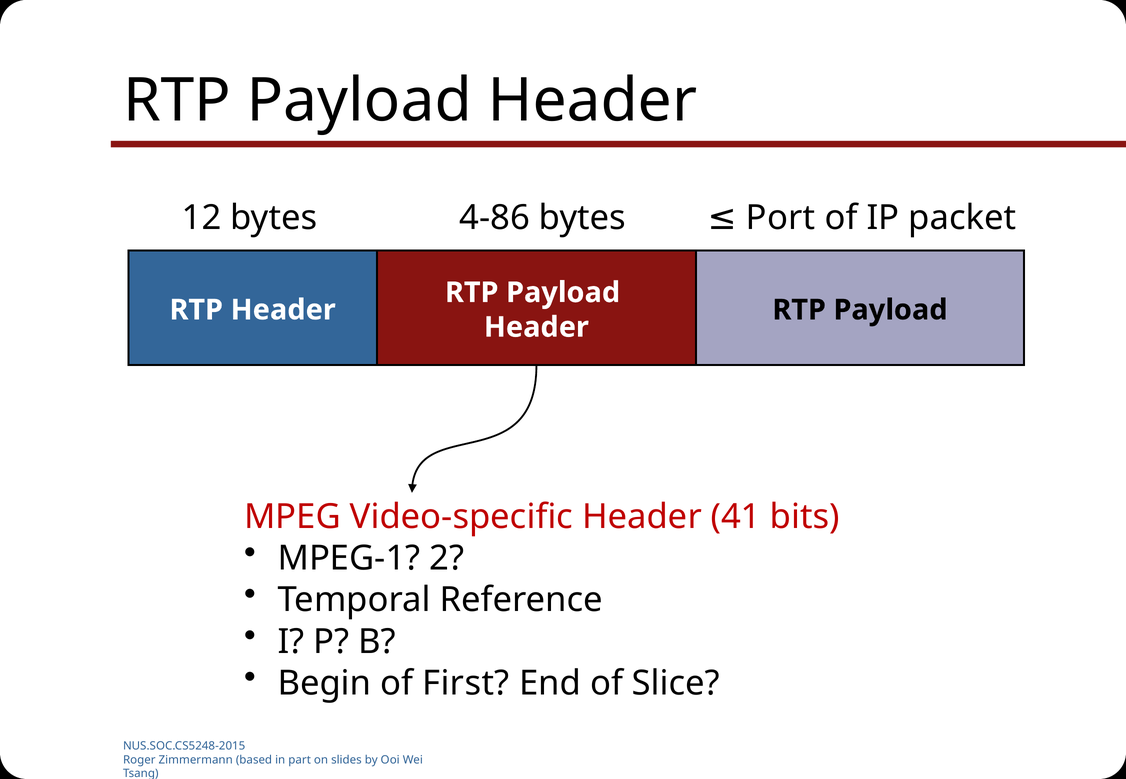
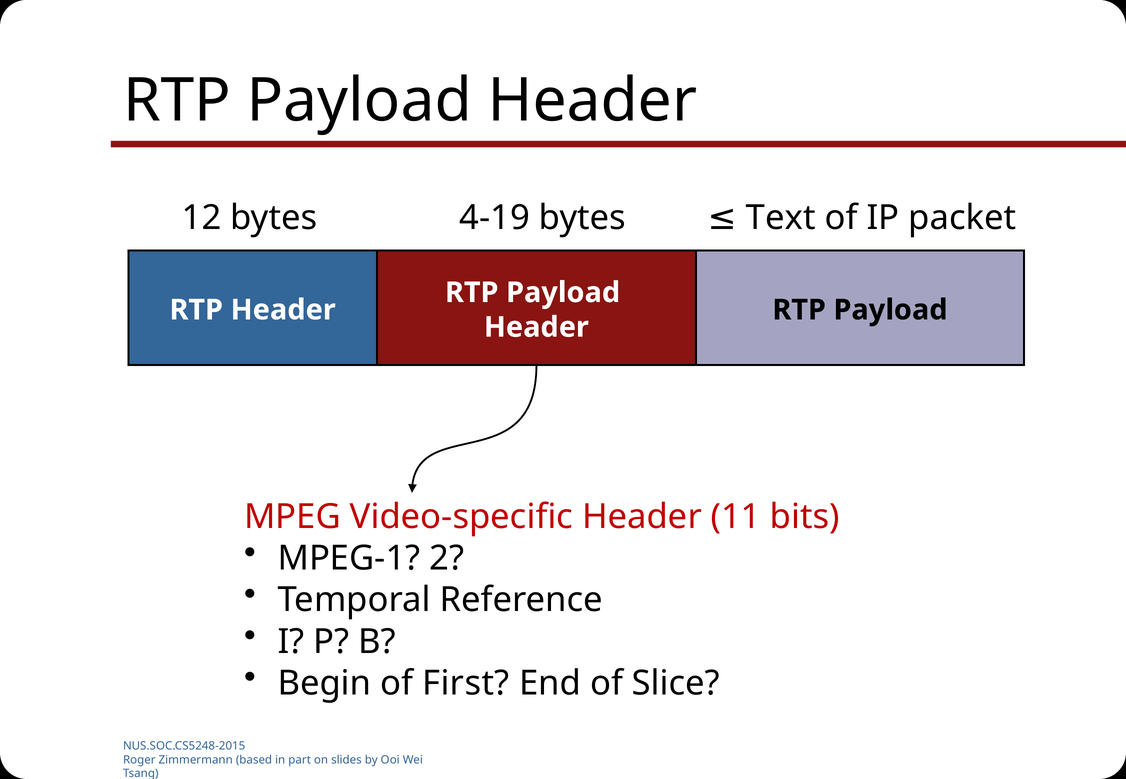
4-86: 4-86 -> 4-19 (495, 218)
Port: Port -> Text (781, 218)
41: 41 -> 11 (736, 517)
